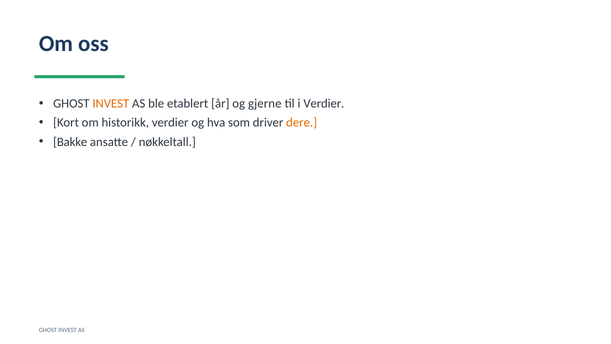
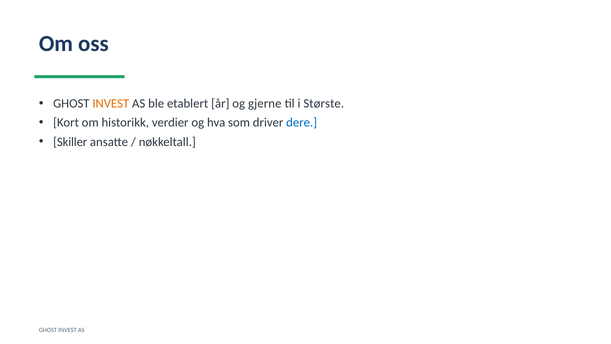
i Verdier: Verdier -> Største (324, 103)
dere colour: orange -> blue (302, 123)
Bakke: Bakke -> Skiller (70, 142)
